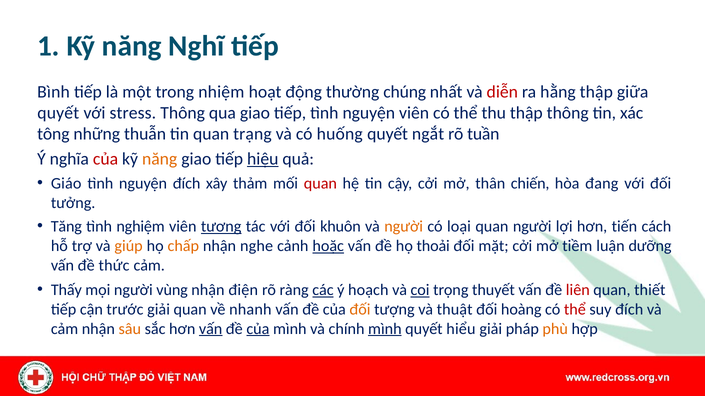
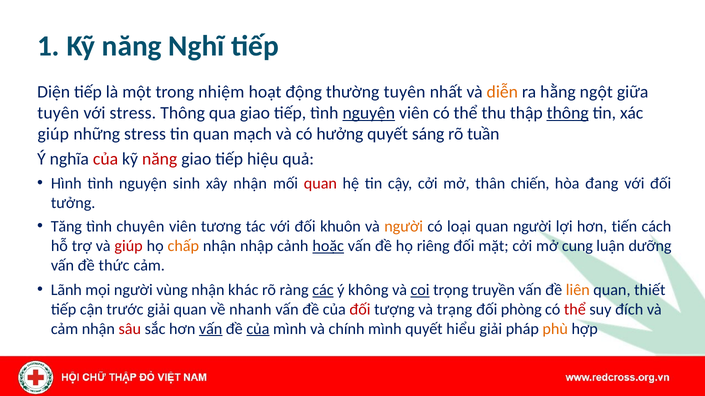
Bình: Bình -> Diện (54, 92)
thường chúng: chúng -> tuyên (405, 92)
diễn colour: red -> orange (502, 92)
hằng thập: thập -> ngột (596, 92)
quyết: quyết -> tuyên (58, 113)
nguyện underline: none -> present (369, 113)
thông underline: none -> present (568, 113)
tông: tông -> giúp (53, 134)
những thuẫn: thuẫn -> stress (145, 134)
trạng: trạng -> mạch (253, 134)
huống: huống -> hưởng (340, 134)
ngắt: ngắt -> sáng (428, 134)
năng colour: orange -> red (160, 159)
hiệu underline: present -> none (263, 159)
Giáo: Giáo -> Hình (66, 184)
nguyện đích: đích -> sinh (187, 184)
xây thảm: thảm -> nhận (250, 184)
nghiệm: nghiệm -> chuyên (140, 227)
tương underline: present -> none (221, 227)
giúp colour: orange -> red (129, 246)
nghe: nghe -> nhập (257, 246)
thoải: thoải -> riêng (433, 246)
tiềm: tiềm -> cung (577, 246)
Thấy: Thấy -> Lãnh (66, 290)
điện: điện -> khác (243, 290)
hoạch: hoạch -> không (368, 290)
thuyết: thuyết -> truyền (493, 290)
liên colour: red -> orange (578, 290)
đối colour: orange -> red (360, 310)
thuật: thuật -> trạng (455, 310)
hoàng: hoàng -> phòng (521, 310)
sâu colour: orange -> red (130, 329)
mình underline: present -> none (385, 329)
